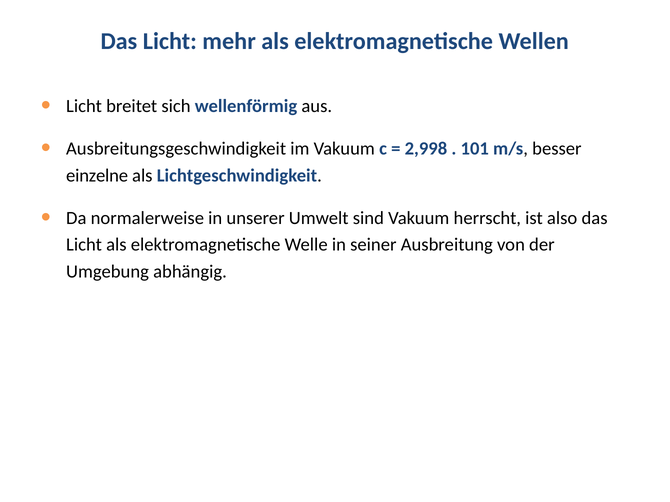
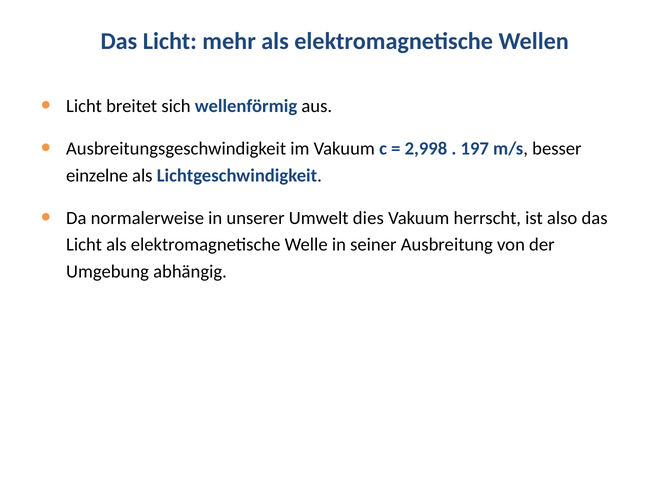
101: 101 -> 197 (475, 149)
sind: sind -> dies (368, 218)
